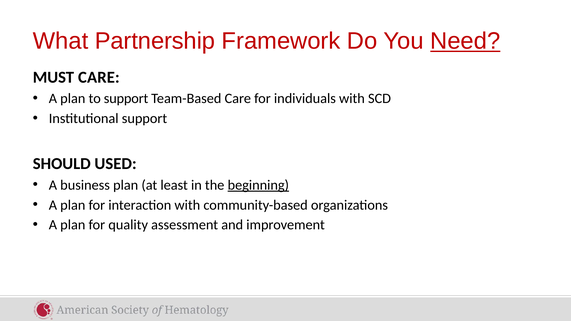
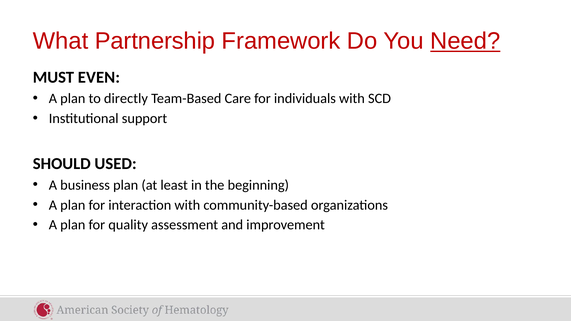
MUST CARE: CARE -> EVEN (99, 77)
to support: support -> directly (126, 99)
beginning underline: present -> none (258, 185)
